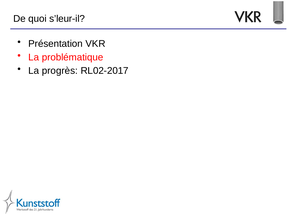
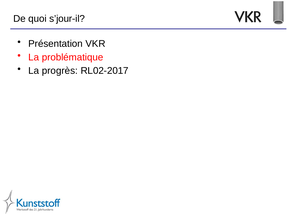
s’leur-il: s’leur-il -> s’jour-il (67, 19)
